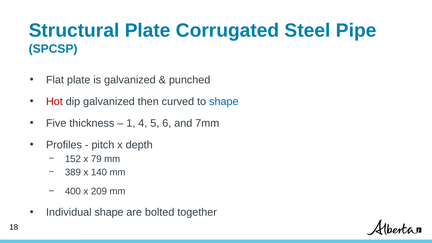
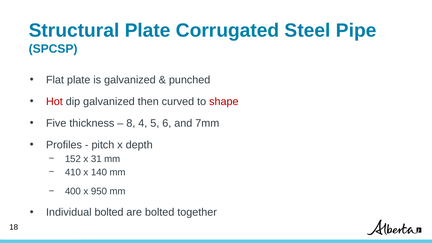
shape colour: blue -> red (224, 102)
1: 1 -> 8 (131, 123)
79: 79 -> 31 (96, 159)
389: 389 -> 410 (73, 172)
209: 209 -> 950 (99, 191)
Individual shape: shape -> bolted (109, 212)
